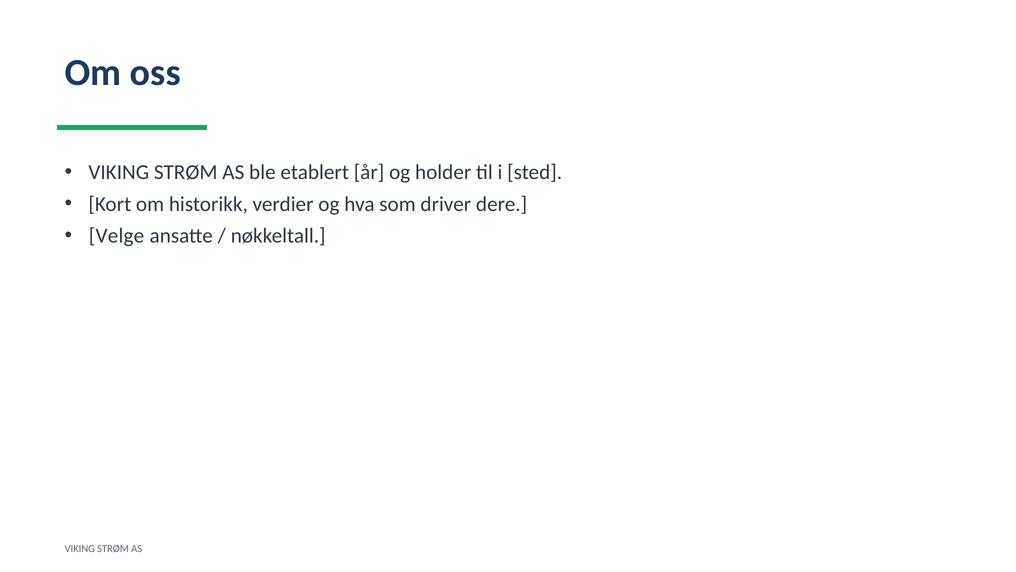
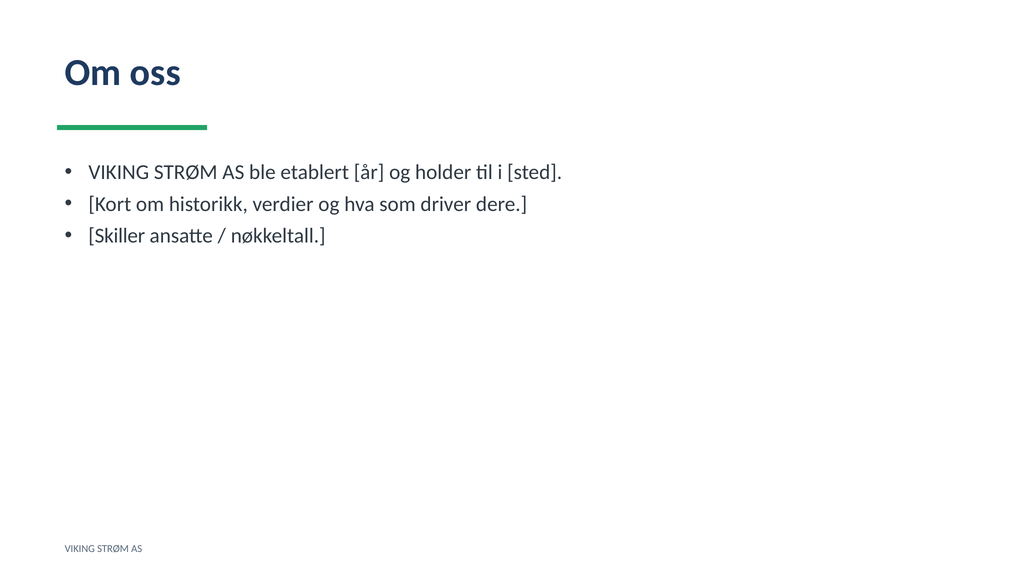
Velge: Velge -> Skiller (117, 236)
